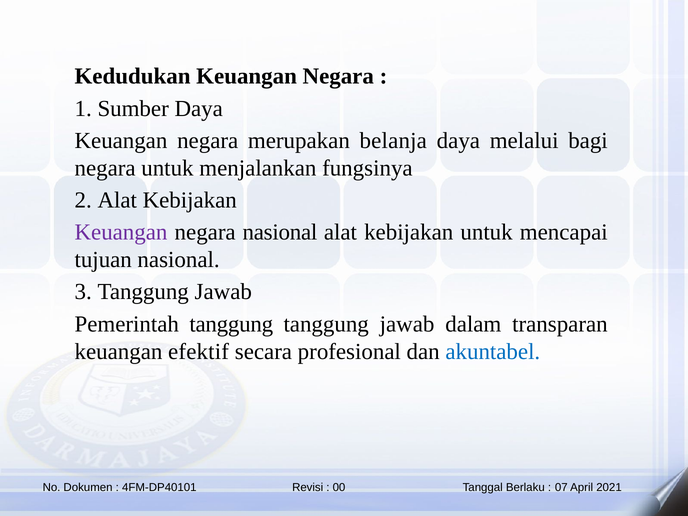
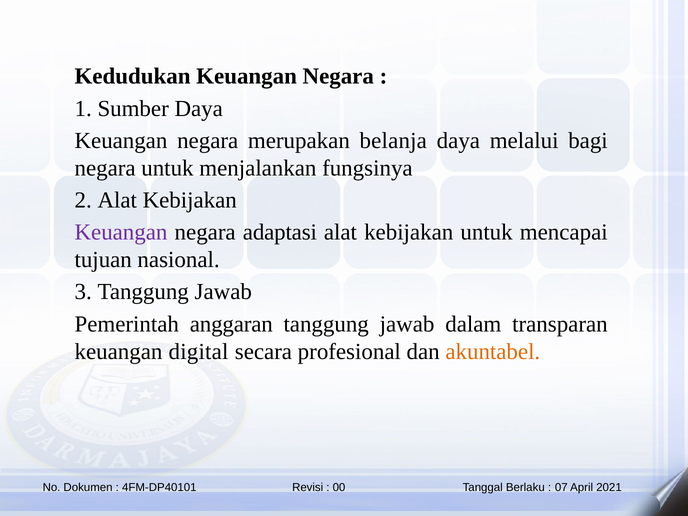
negara nasional: nasional -> adaptasi (280, 232)
Pemerintah tanggung: tanggung -> anggaran (231, 324)
efektif: efektif -> digital (199, 351)
akuntabel colour: blue -> orange (493, 351)
